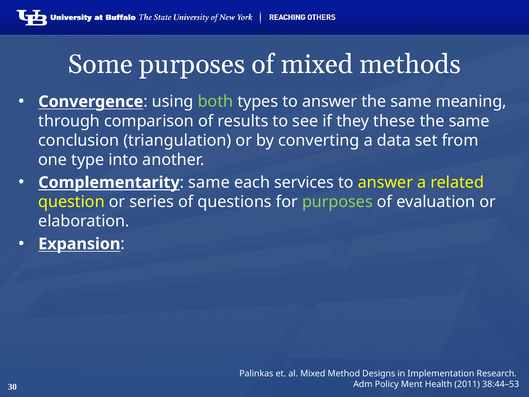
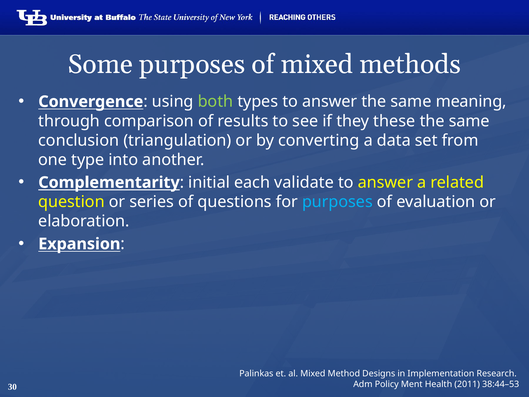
same: same -> initial (209, 182)
services: services -> validate (304, 182)
purposes colour: light green -> light blue (337, 202)
